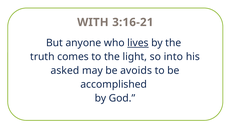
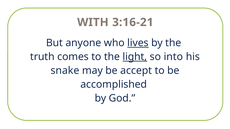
light underline: none -> present (135, 57)
asked: asked -> snake (65, 71)
avoids: avoids -> accept (136, 71)
